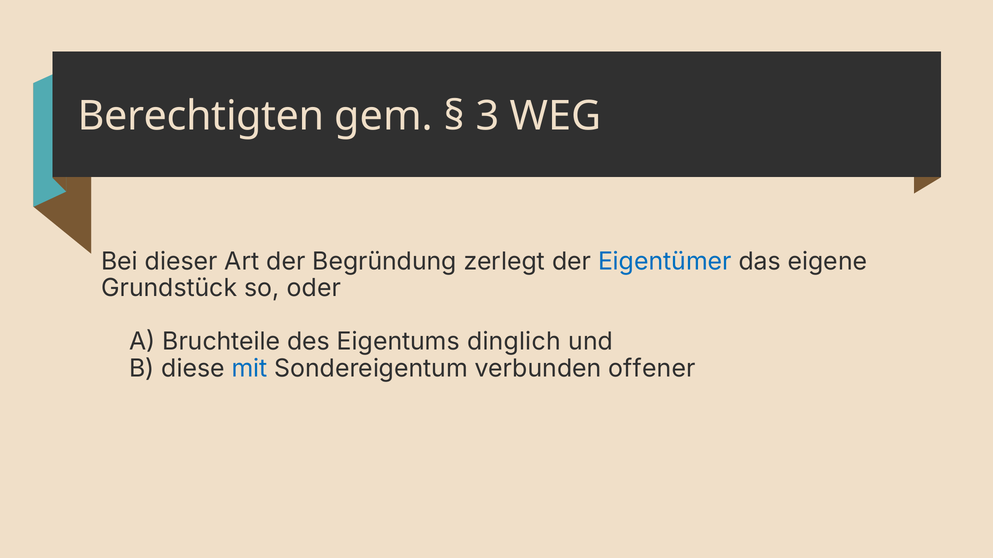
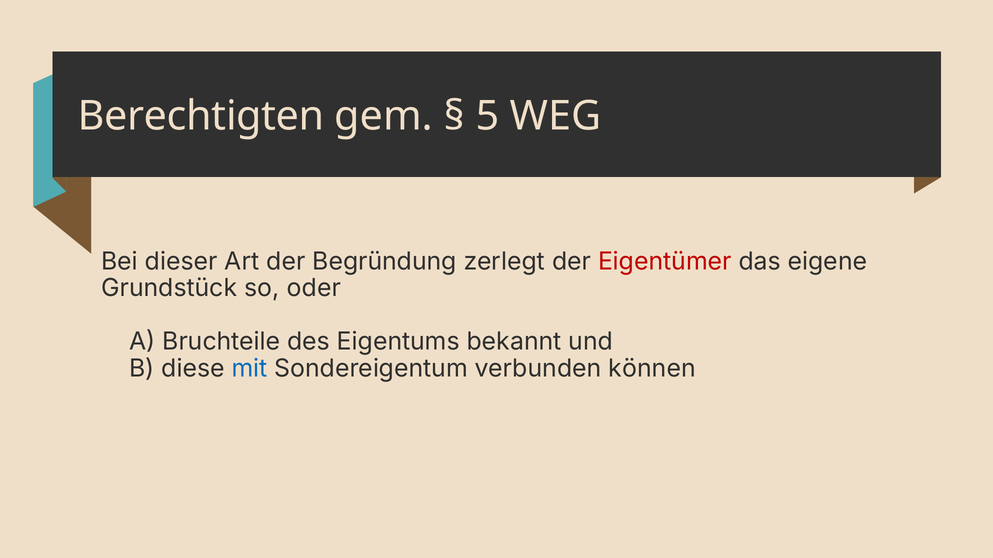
3: 3 -> 5 (487, 116)
Eigentümer colour: blue -> red (665, 262)
dinglich: dinglich -> bekannt (514, 342)
offener: offener -> können (652, 369)
